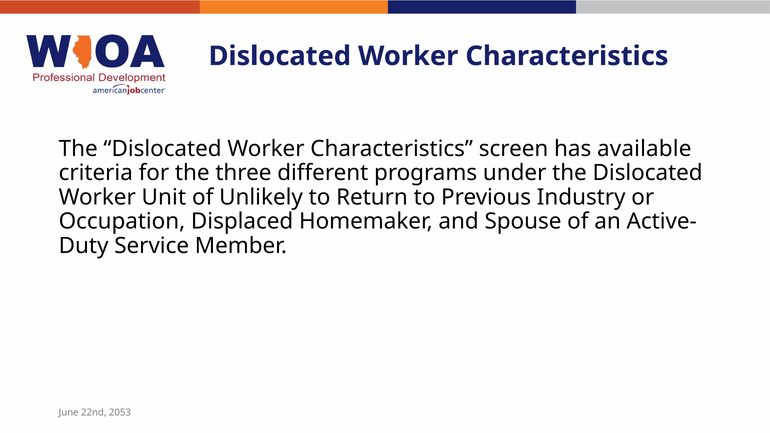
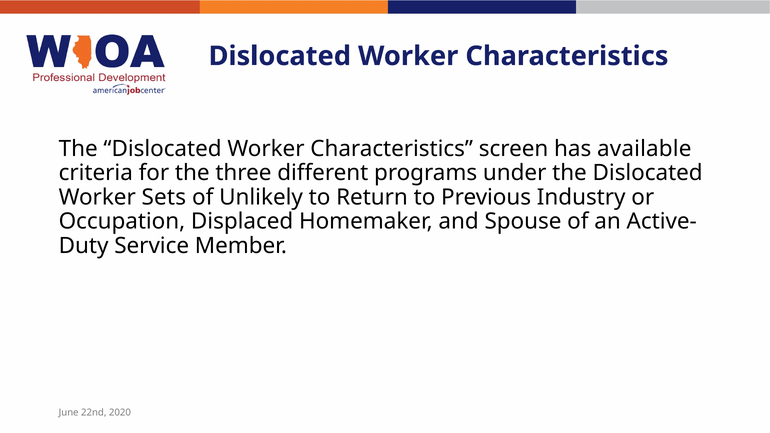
Unit: Unit -> Sets (164, 197)
2053: 2053 -> 2020 (120, 413)
